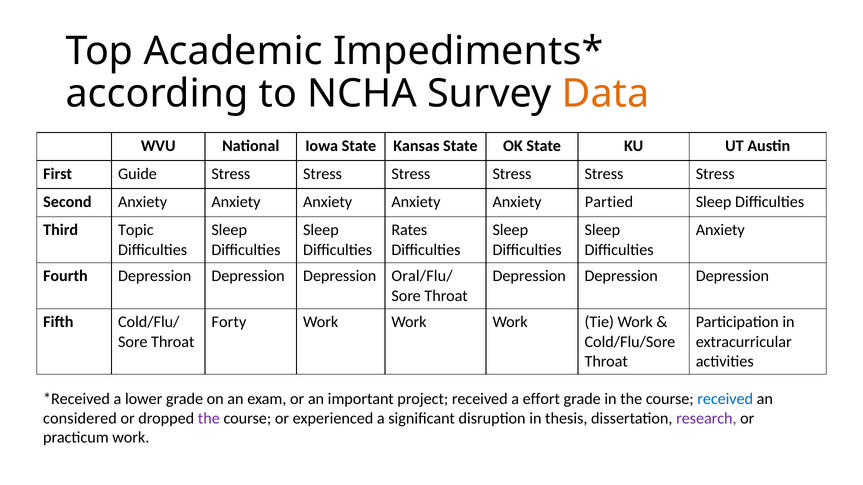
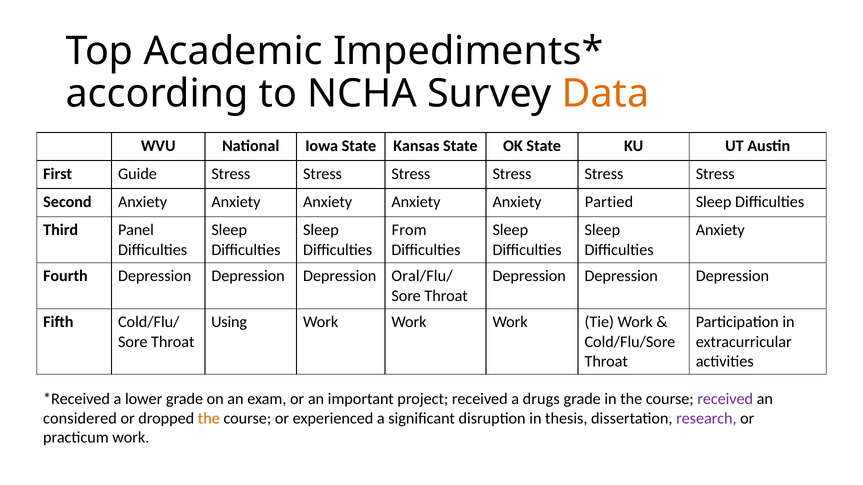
Topic: Topic -> Panel (136, 230)
Rates: Rates -> From (409, 230)
Forty: Forty -> Using (229, 322)
effort: effort -> drugs (541, 399)
received colour: blue -> purple (725, 399)
the colour: purple -> orange (209, 419)
